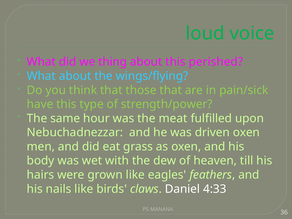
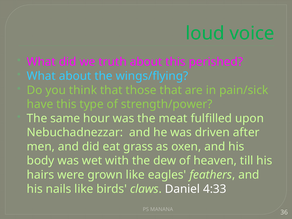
thing: thing -> truth (113, 62)
driven oxen: oxen -> after (246, 132)
